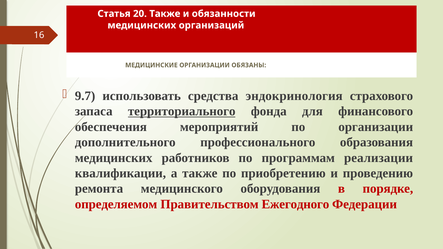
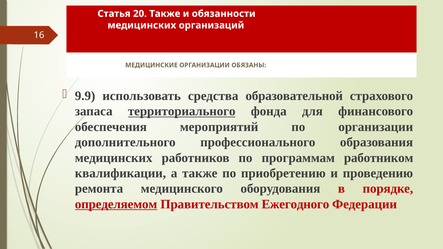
9.7: 9.7 -> 9.9 (85, 96)
эндокринология: эндокринология -> образовательной (294, 96)
реализации: реализации -> работником (379, 158)
определяемом underline: none -> present (116, 204)
